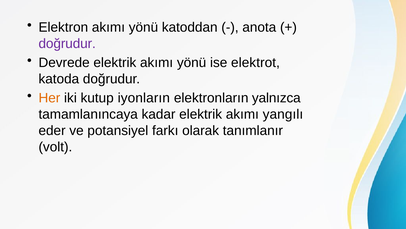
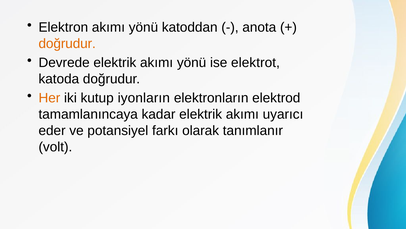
doğrudur colour: purple -> orange (67, 44)
yalnızca: yalnızca -> elektrod (276, 98)
yangılı: yangılı -> uyarıcı (283, 114)
